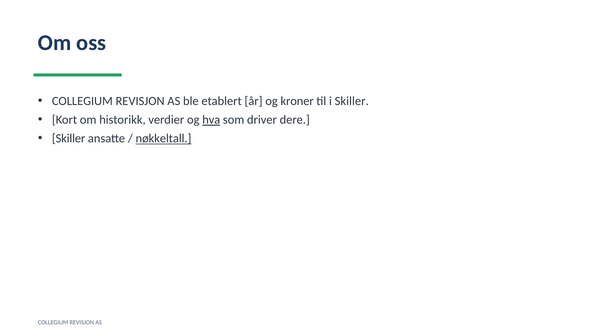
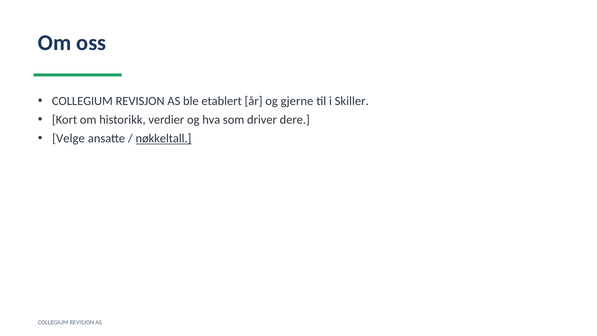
kroner: kroner -> gjerne (297, 101)
hva underline: present -> none (211, 120)
Skiller: Skiller -> Velge (68, 138)
